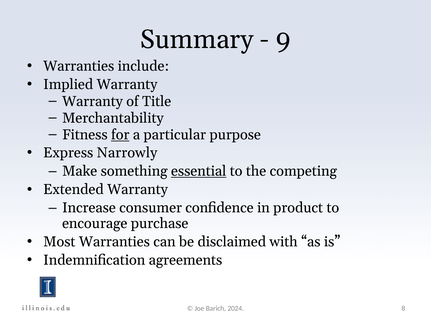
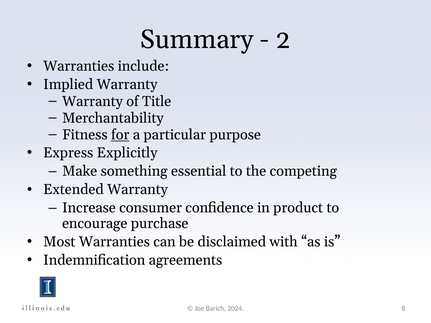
9: 9 -> 2 (283, 40)
Narrowly: Narrowly -> Explicitly (127, 153)
essential underline: present -> none (199, 171)
